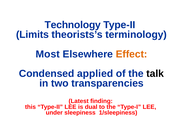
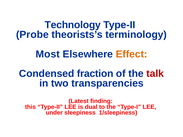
Limits: Limits -> Probe (32, 35)
applied: applied -> fraction (95, 74)
talk colour: black -> red (155, 74)
